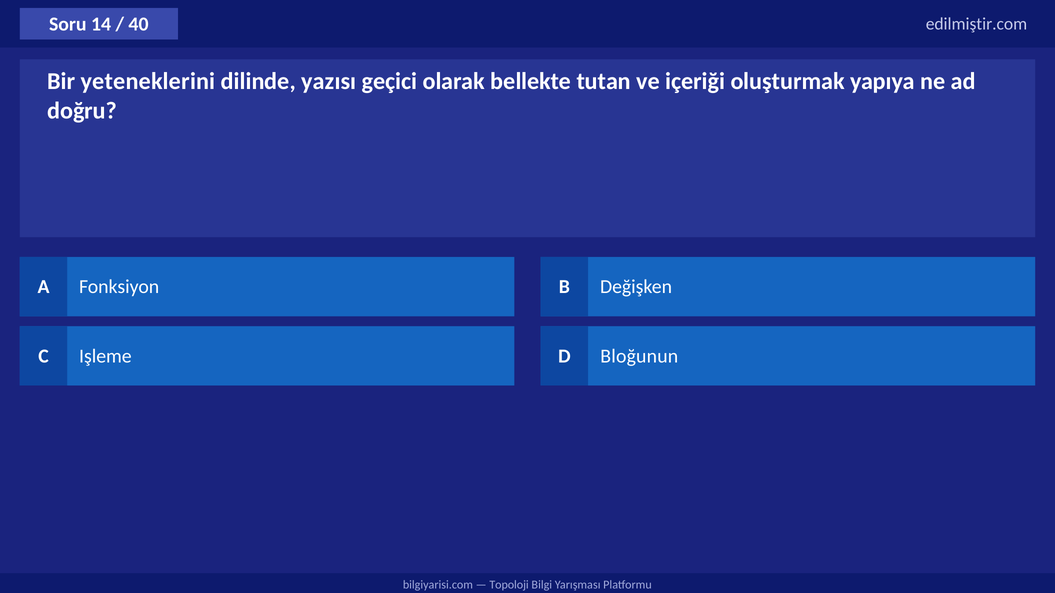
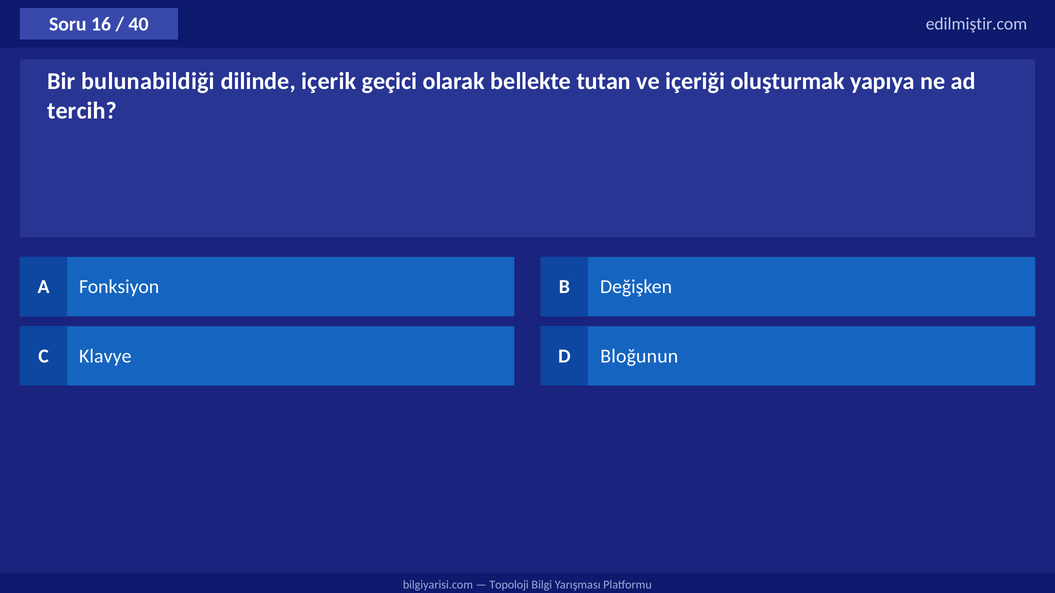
14: 14 -> 16 (101, 24)
yeteneklerini: yeteneklerini -> bulunabildiği (148, 81)
yazısı: yazısı -> içerik (329, 81)
doğru: doğru -> tercih (82, 111)
Işleme: Işleme -> Klavye (105, 356)
